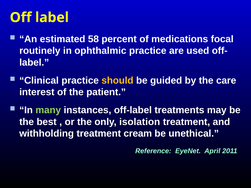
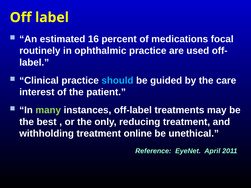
58: 58 -> 16 (93, 39)
should colour: yellow -> light blue (117, 81)
isolation: isolation -> reducing (140, 122)
cream: cream -> online (138, 134)
